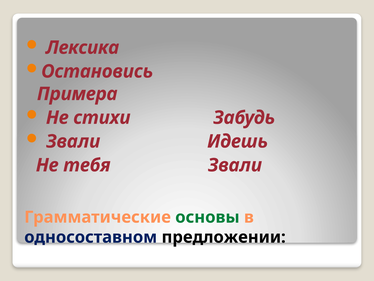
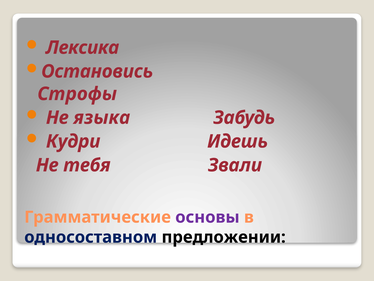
Примера: Примера -> Строфы (77, 94)
стихи: стихи -> языка (102, 117)
Звали: Звали -> Кудри (73, 141)
основы colour: green -> purple (207, 217)
